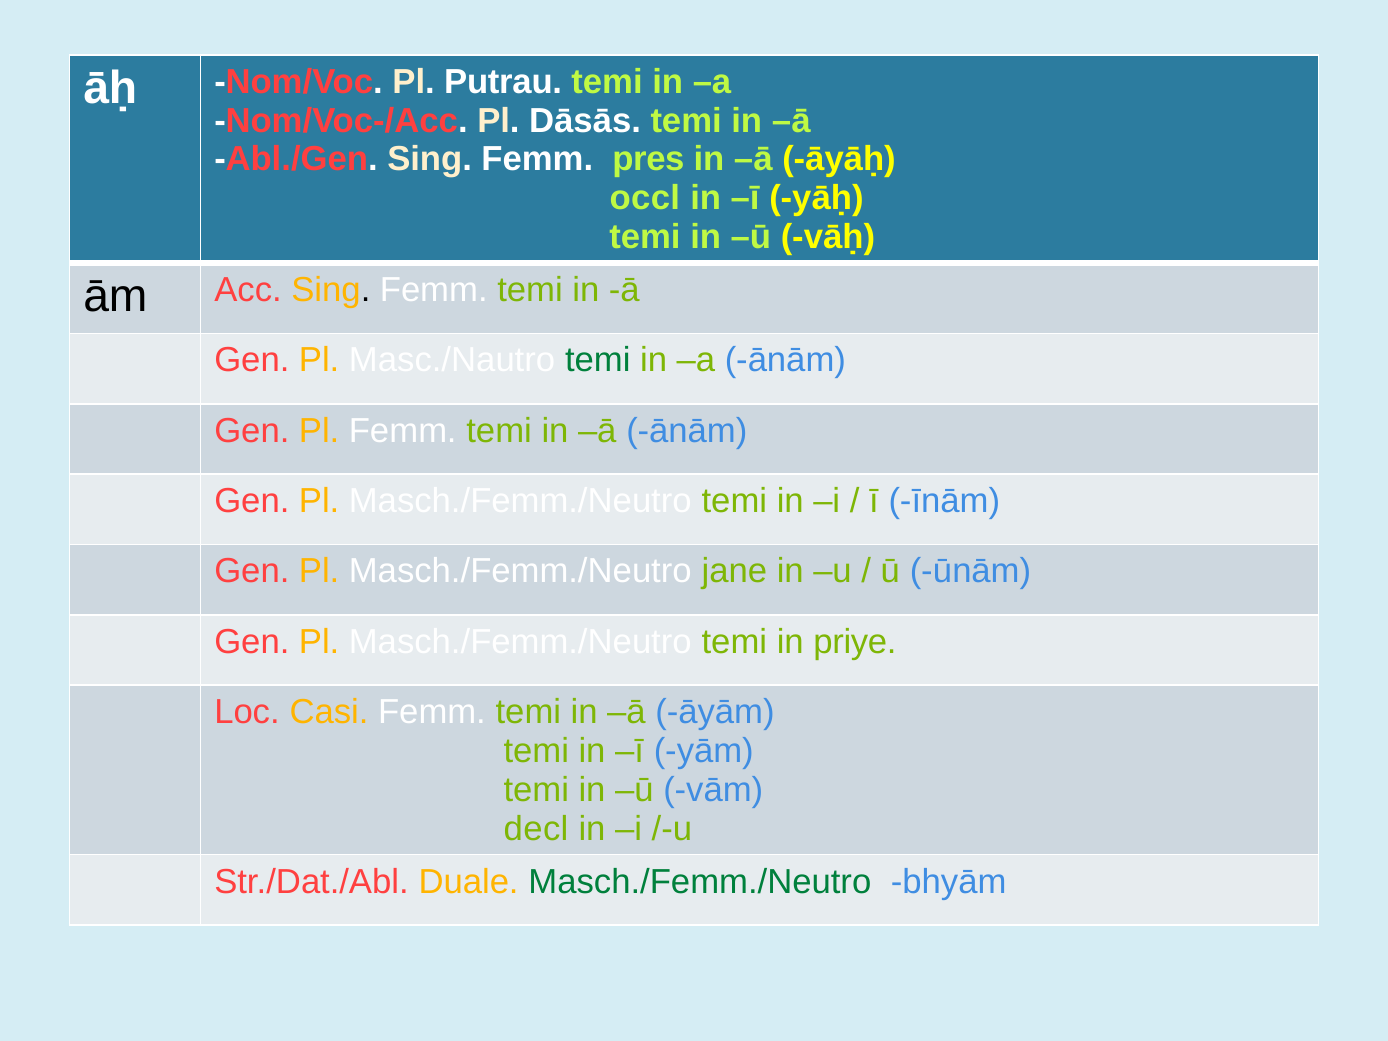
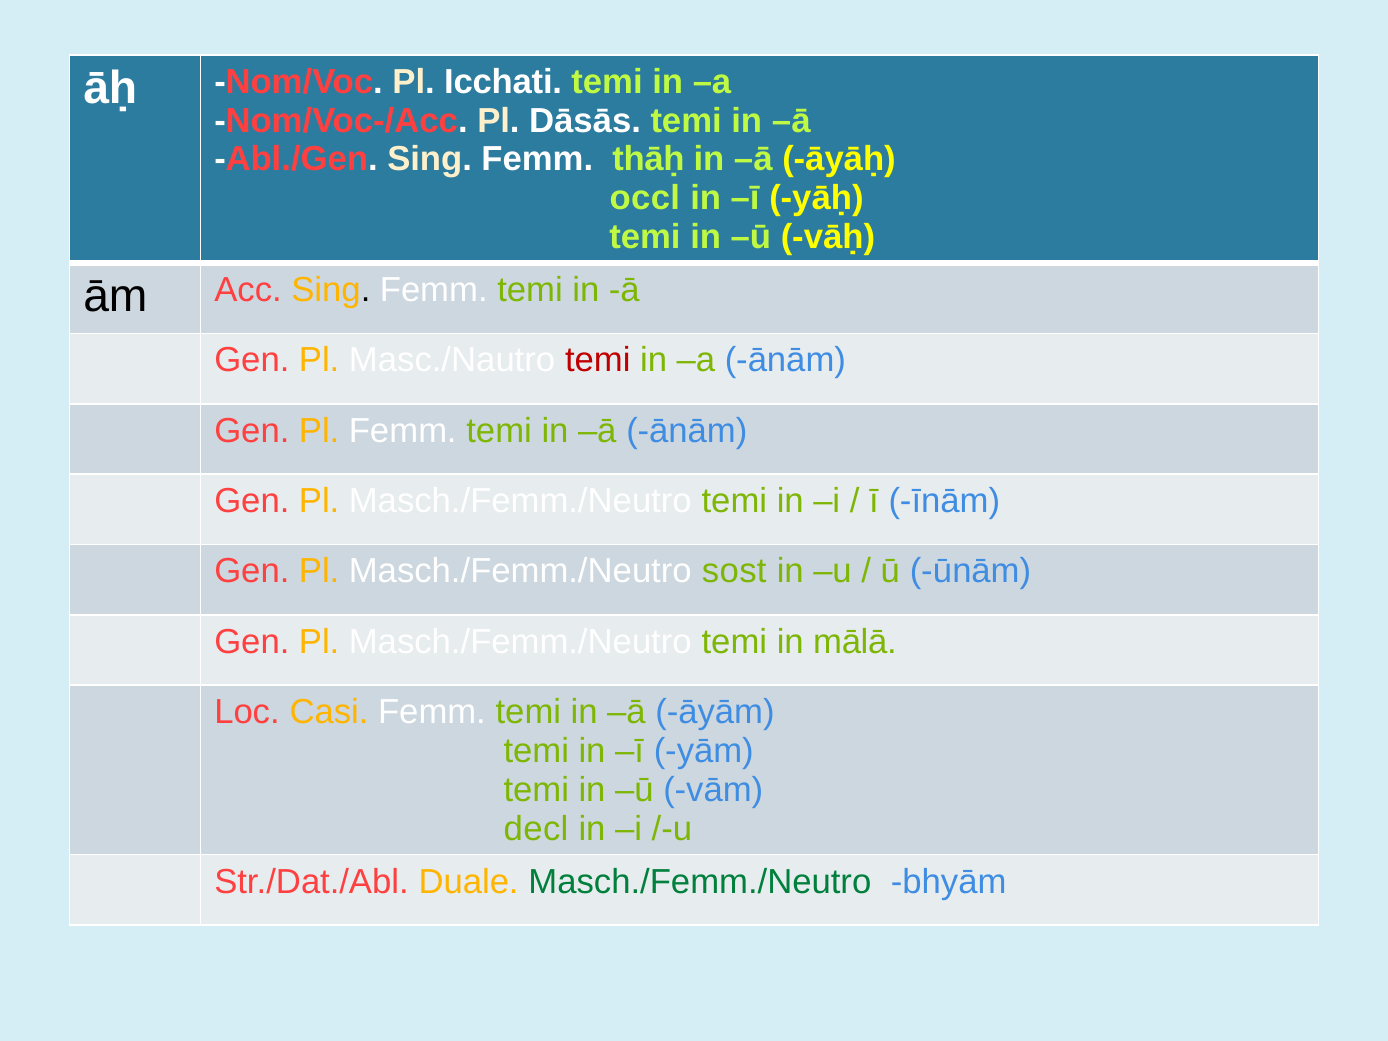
Putrau: Putrau -> Icchati (503, 82)
pres: pres -> thāḥ (648, 159)
temi colour: green -> red (598, 360)
jane: jane -> sost (734, 572)
priye: priye -> mālā (855, 642)
